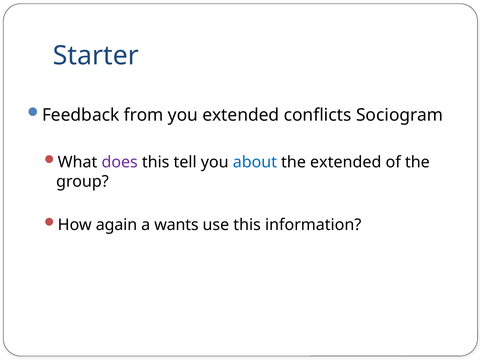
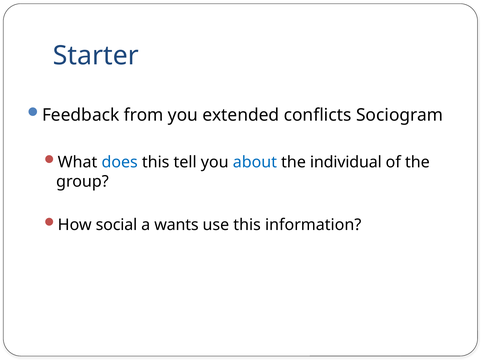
does colour: purple -> blue (120, 162)
the extended: extended -> individual (346, 162)
again: again -> social (116, 225)
